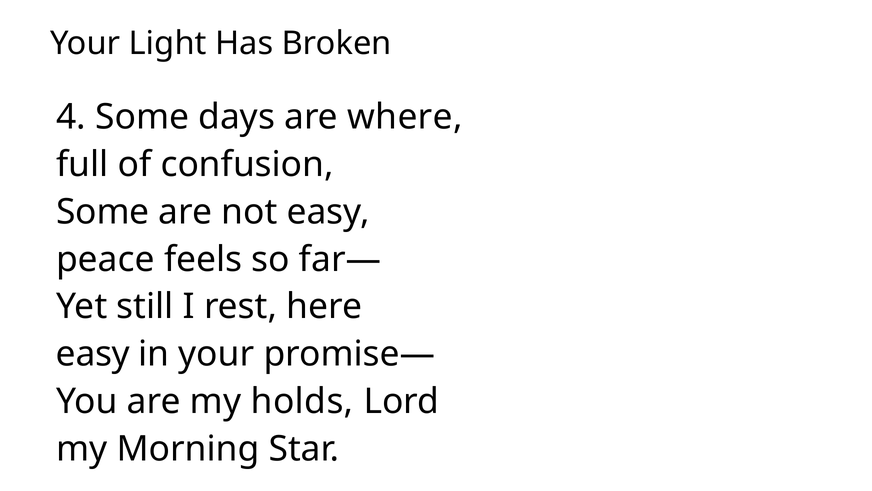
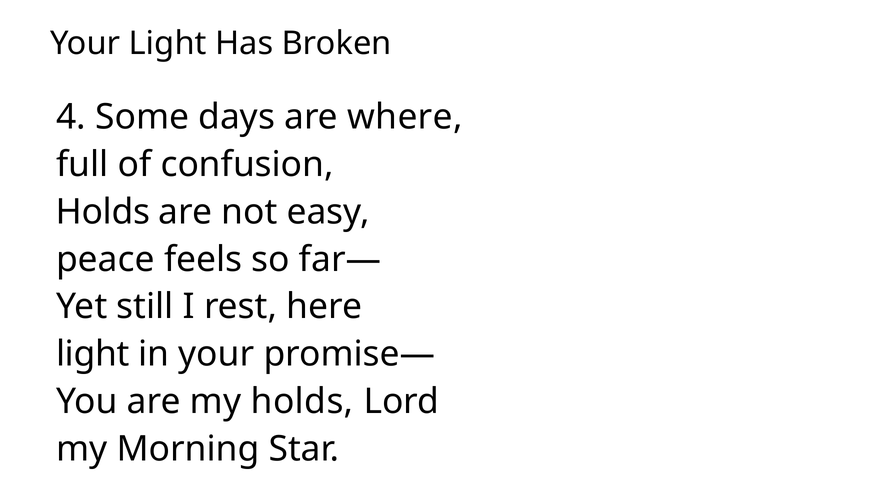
Some: Some -> Holds (103, 212)
easy: easy -> light (93, 354)
